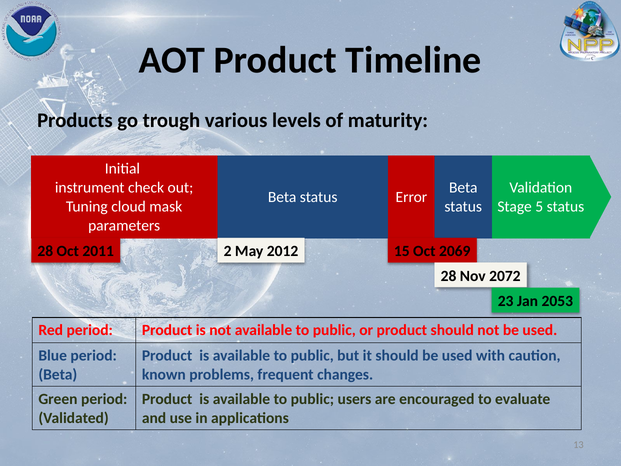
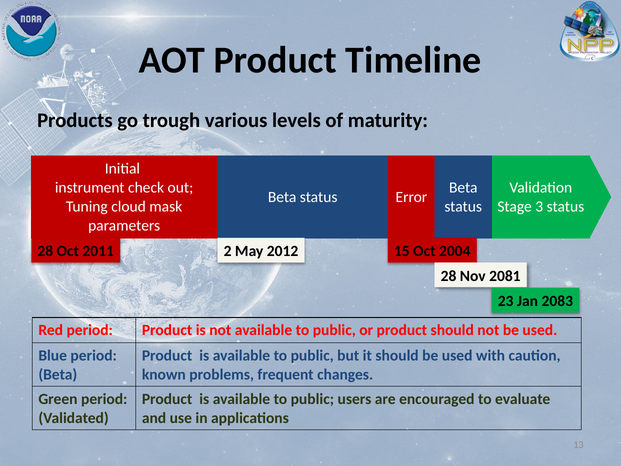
5: 5 -> 3 (539, 207)
2069: 2069 -> 2004 (455, 251)
2072: 2072 -> 2081 (505, 276)
2053: 2053 -> 2083 (557, 301)
